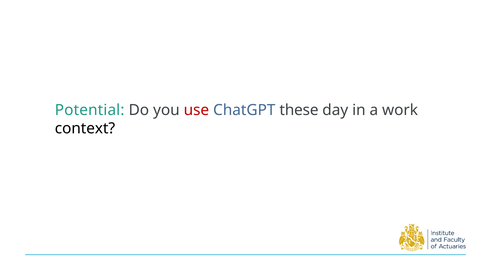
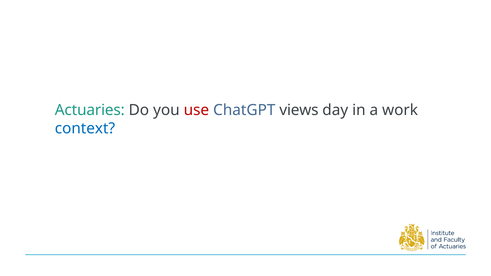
Potential: Potential -> Actuaries (90, 110)
these: these -> views (299, 110)
context colour: black -> blue (85, 128)
